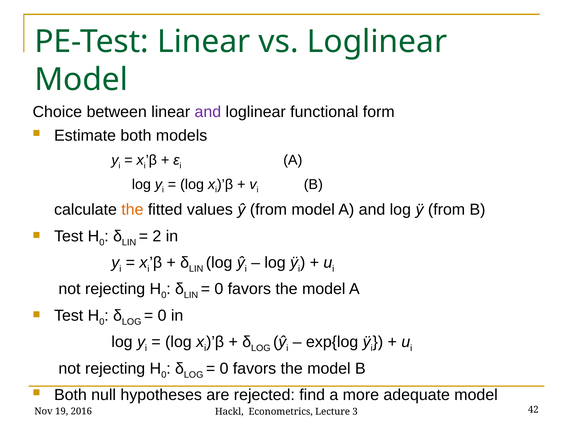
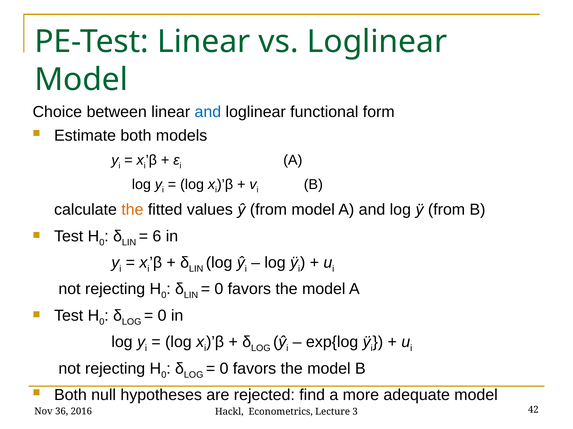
and colour: purple -> blue (208, 112)
2: 2 -> 6 (157, 237)
19: 19 -> 36 (62, 412)
